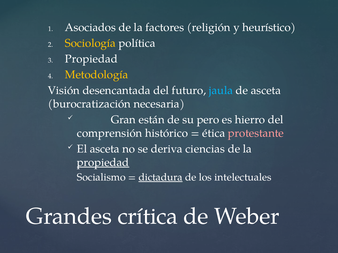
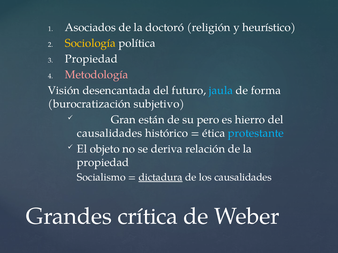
factores: factores -> doctoró (165, 27)
Metodología colour: yellow -> pink (97, 75)
de asceta: asceta -> forma (266, 91)
necesaria: necesaria -> subjetivo (159, 104)
comprensión: comprensión -> causalidades (110, 133)
protestante colour: pink -> light blue (256, 133)
El asceta: asceta -> objeto (105, 149)
ciencias: ciencias -> relación (205, 149)
propiedad underline: present -> none (103, 163)
los intelectuales: intelectuales -> causalidades (243, 178)
